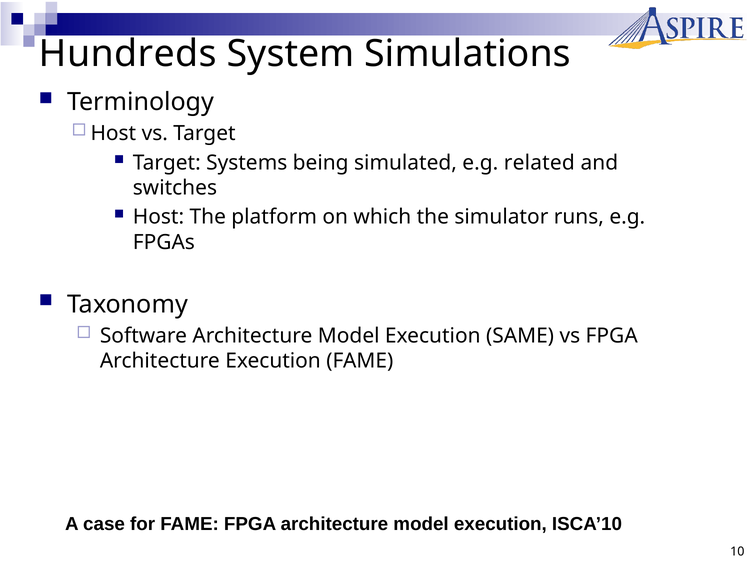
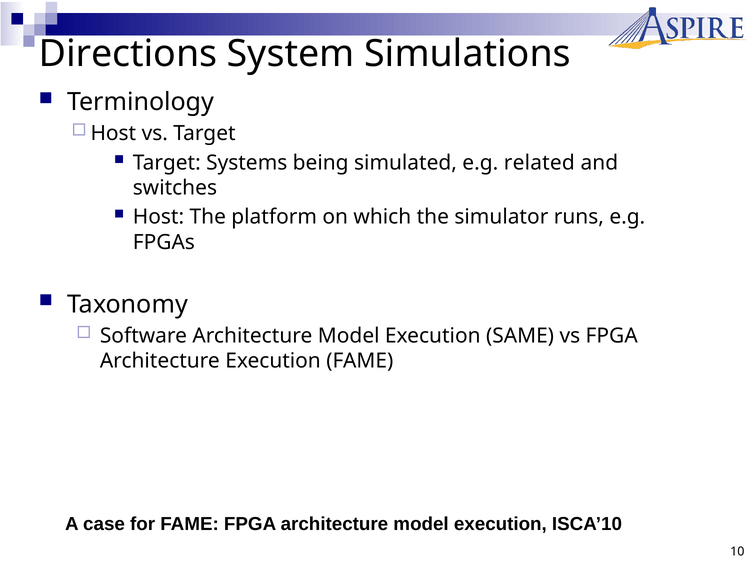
Hundreds: Hundreds -> Directions (128, 54)
